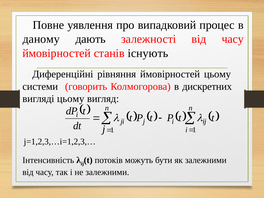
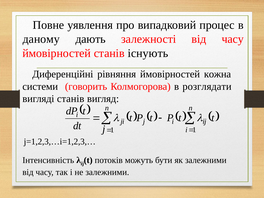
ймовірностей цьому: цьому -> кожна (218, 74)
дискретних: дискретних -> розглядати (207, 86)
вигляді цьому: цьому -> станів (71, 99)
